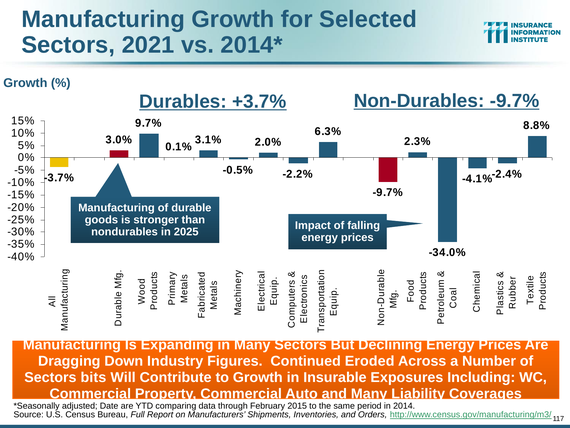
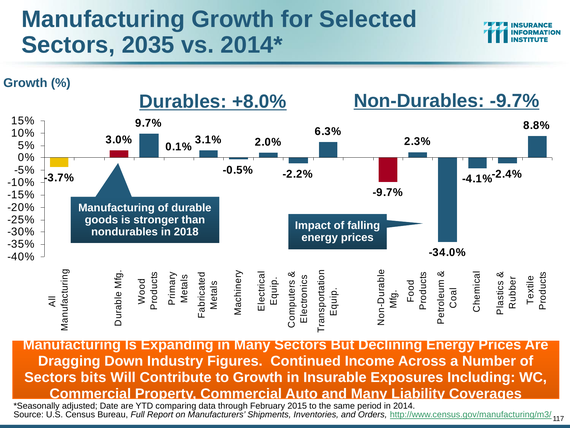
2021: 2021 -> 2035 (148, 45)
+3.7%: +3.7% -> +8.0% (259, 101)
2025: 2025 -> 2018 (186, 232)
Eroded: Eroded -> Income (370, 361)
